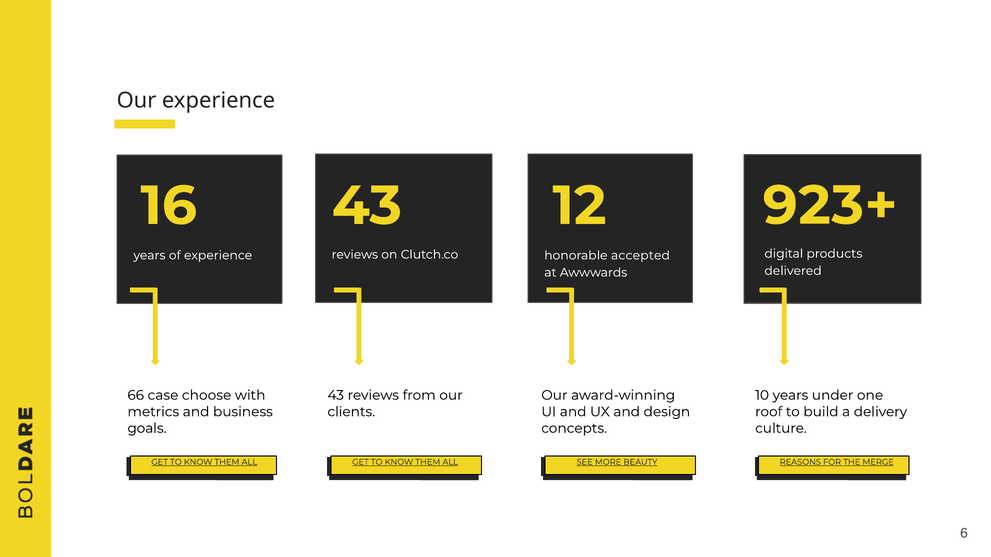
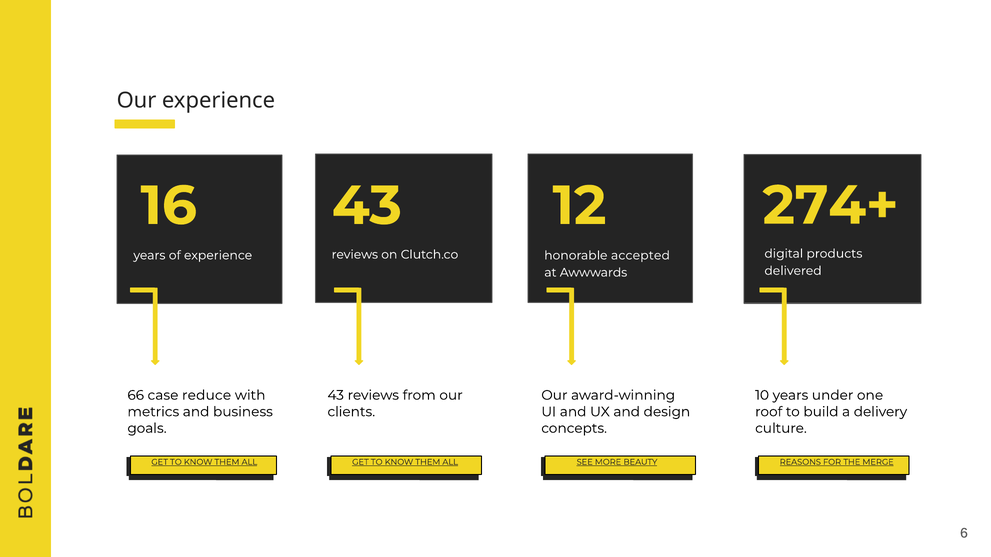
923+: 923+ -> 274+ (831, 206)
choose: choose -> reduce (207, 396)
